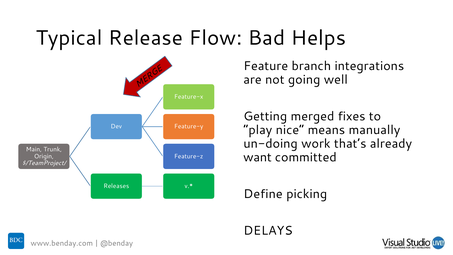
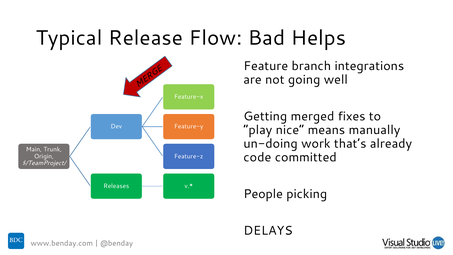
want: want -> code (257, 157)
Define: Define -> People (263, 194)
